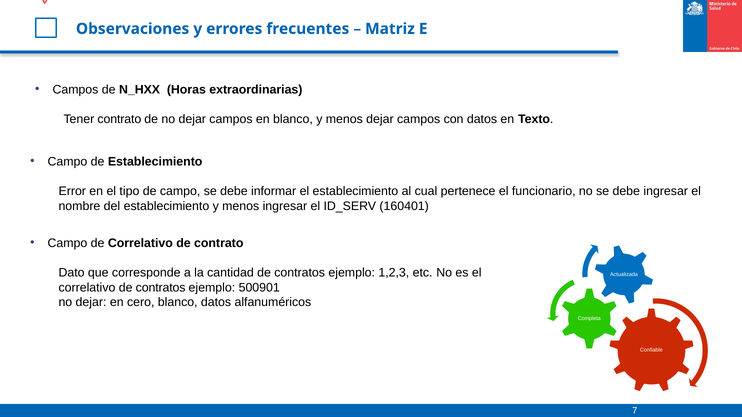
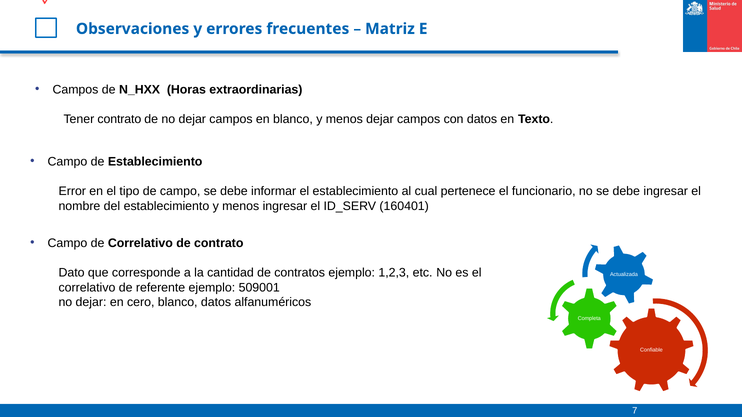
correlativo de contratos: contratos -> referente (161, 288)
500901: 500901 -> 509001 (259, 288)
